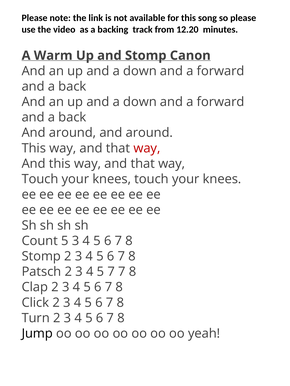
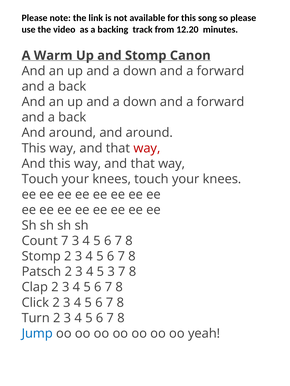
Count 5: 5 -> 7 (65, 241)
5 7: 7 -> 3 (111, 272)
Jump colour: black -> blue (37, 334)
